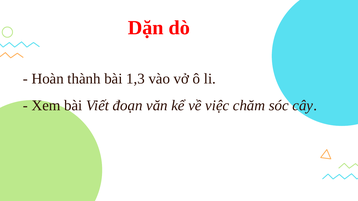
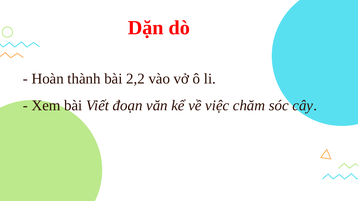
1,3: 1,3 -> 2,2 (135, 79)
